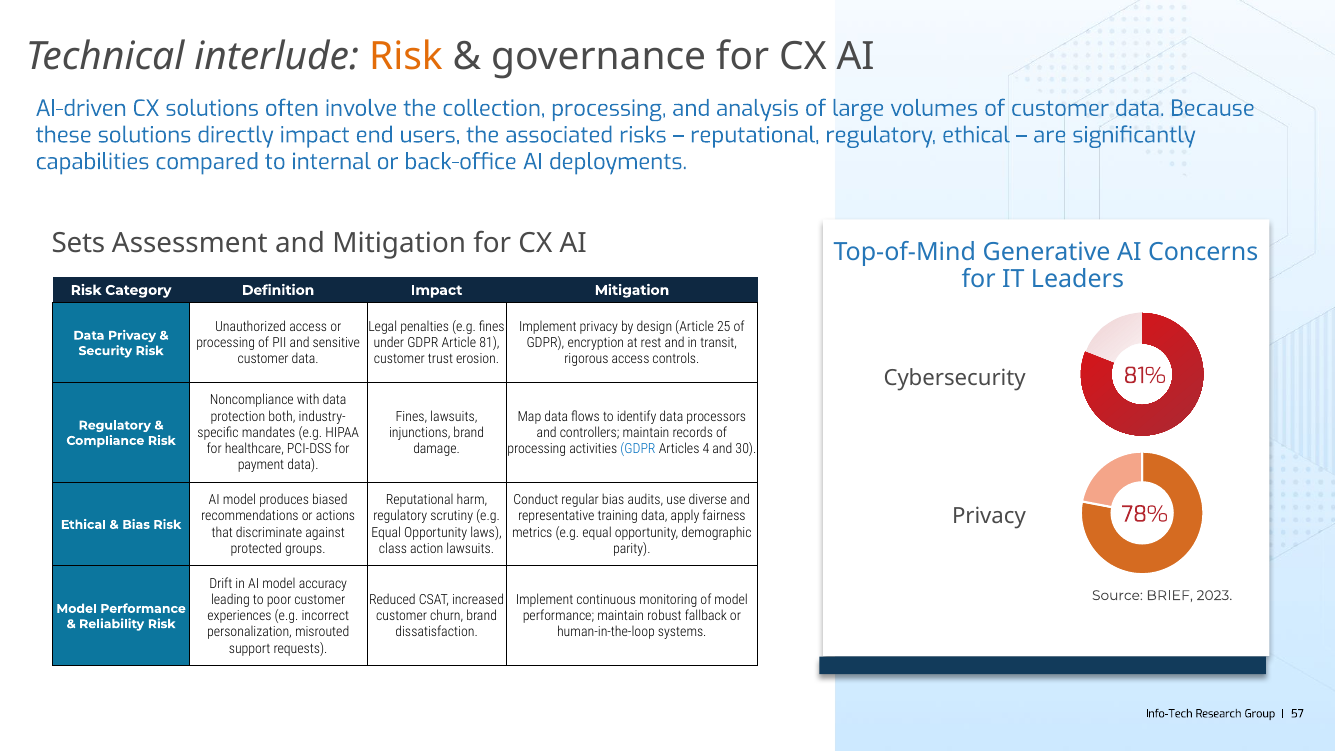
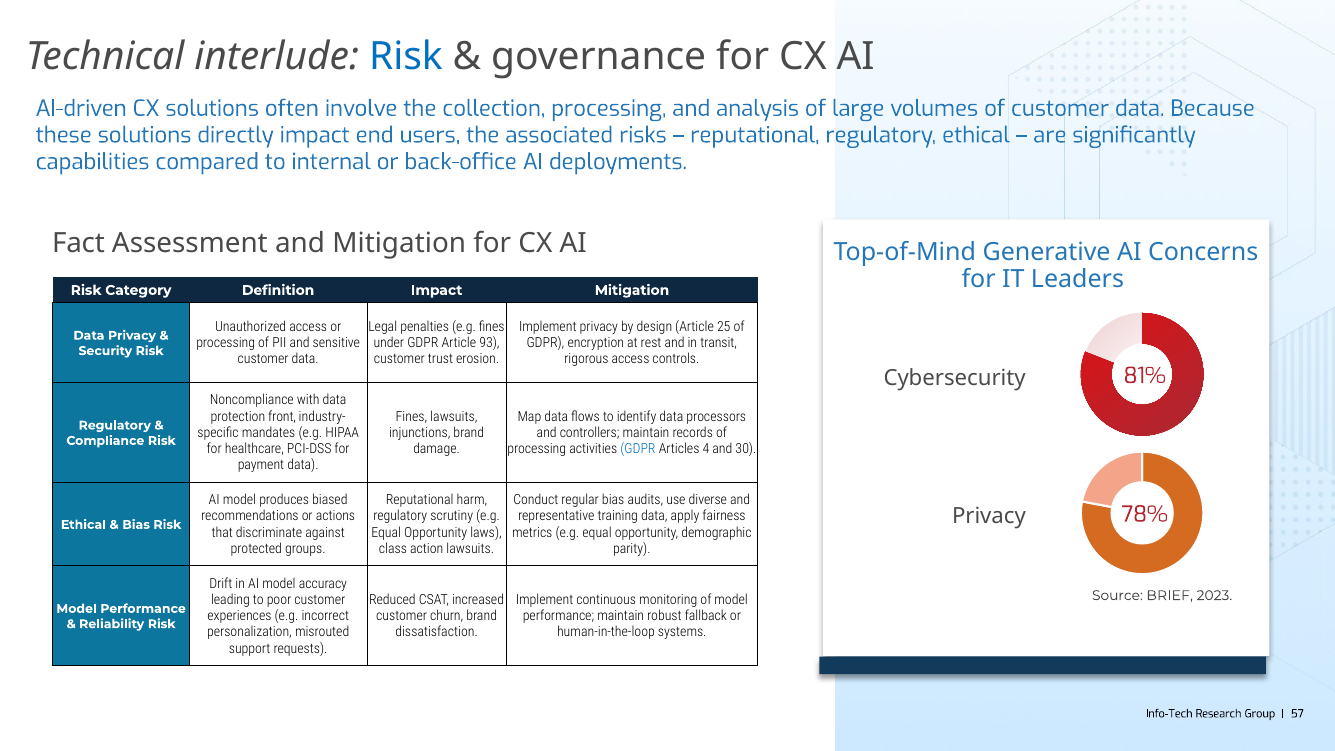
Risk colour: orange -> blue (406, 57)
Sets: Sets -> Fact (78, 243)
81: 81 -> 93 (489, 343)
both: both -> front (282, 417)
